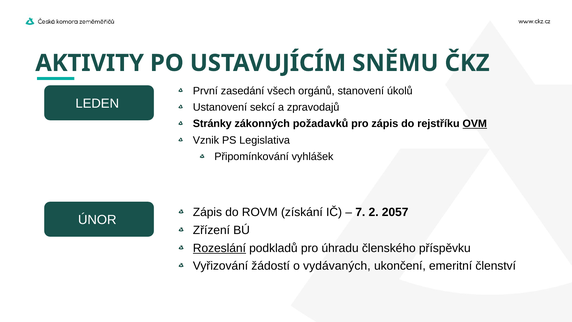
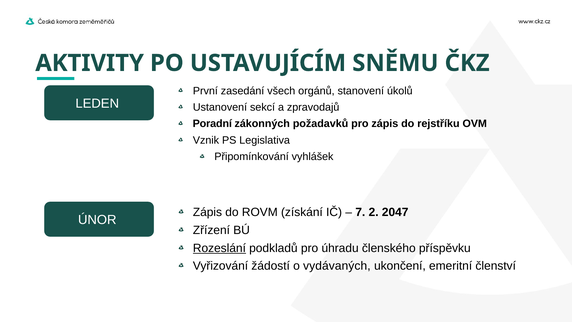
Stránky: Stránky -> Poradní (212, 124)
OVM underline: present -> none (475, 124)
2057: 2057 -> 2047 (395, 212)
